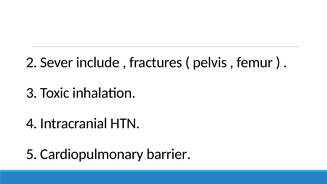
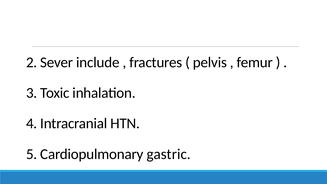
barrier: barrier -> gastric (169, 154)
